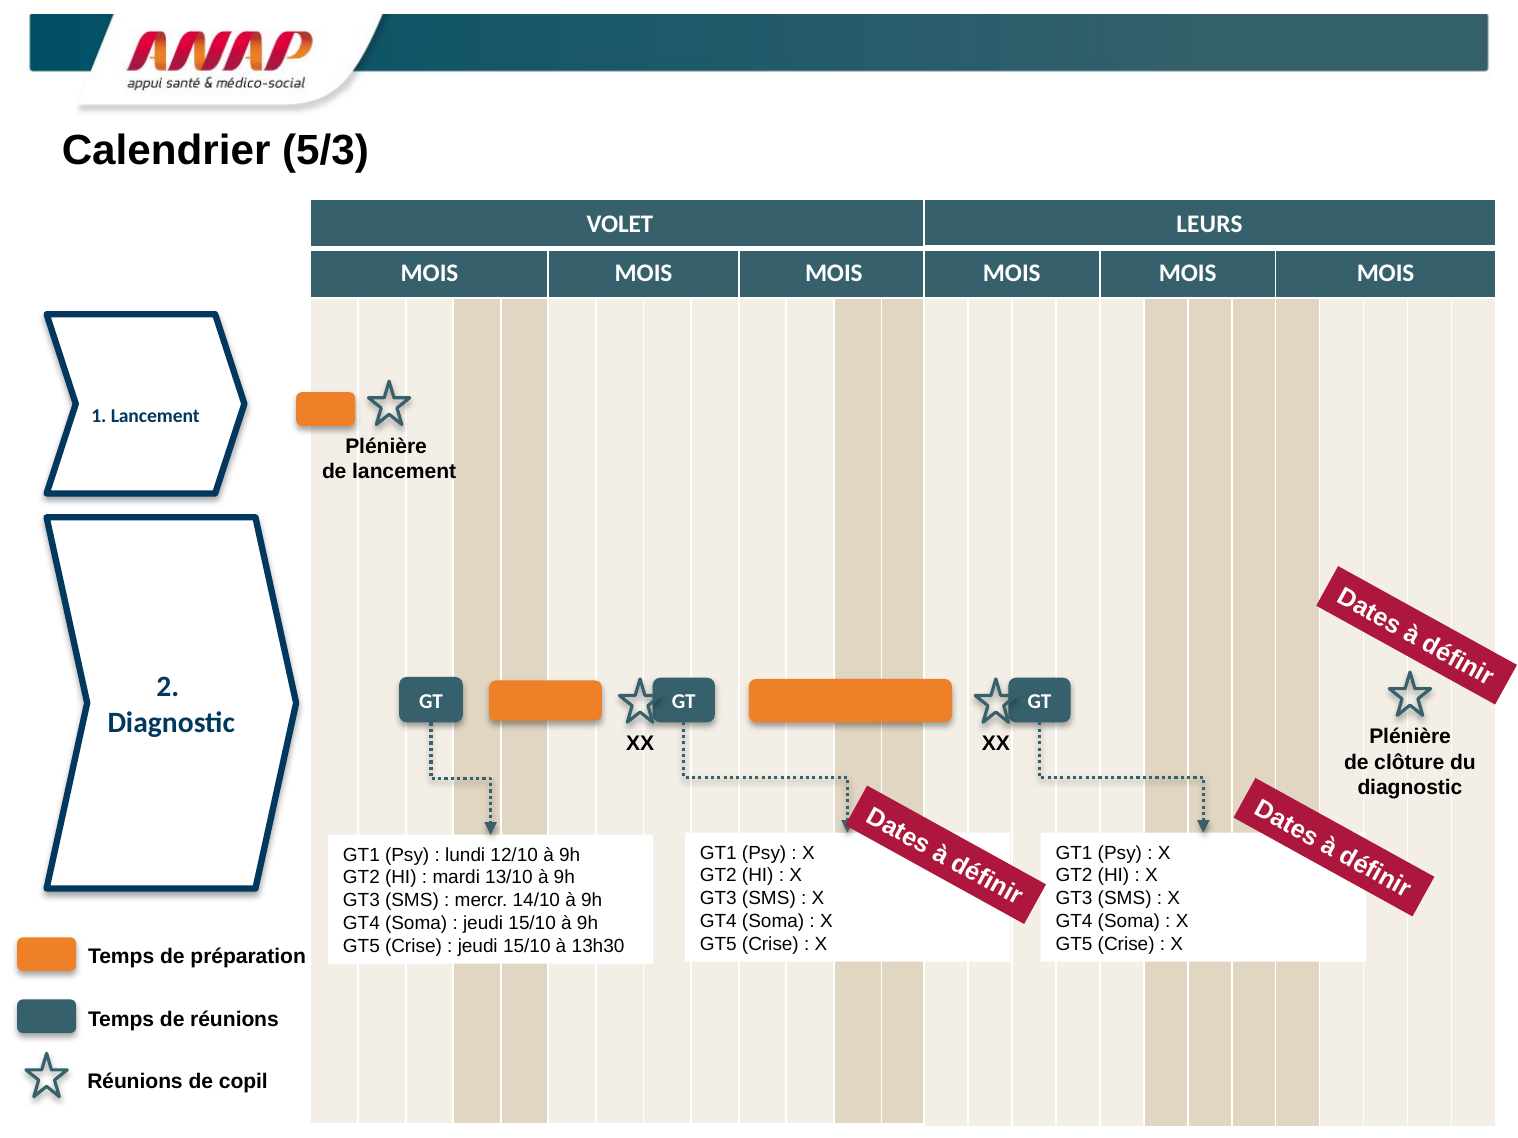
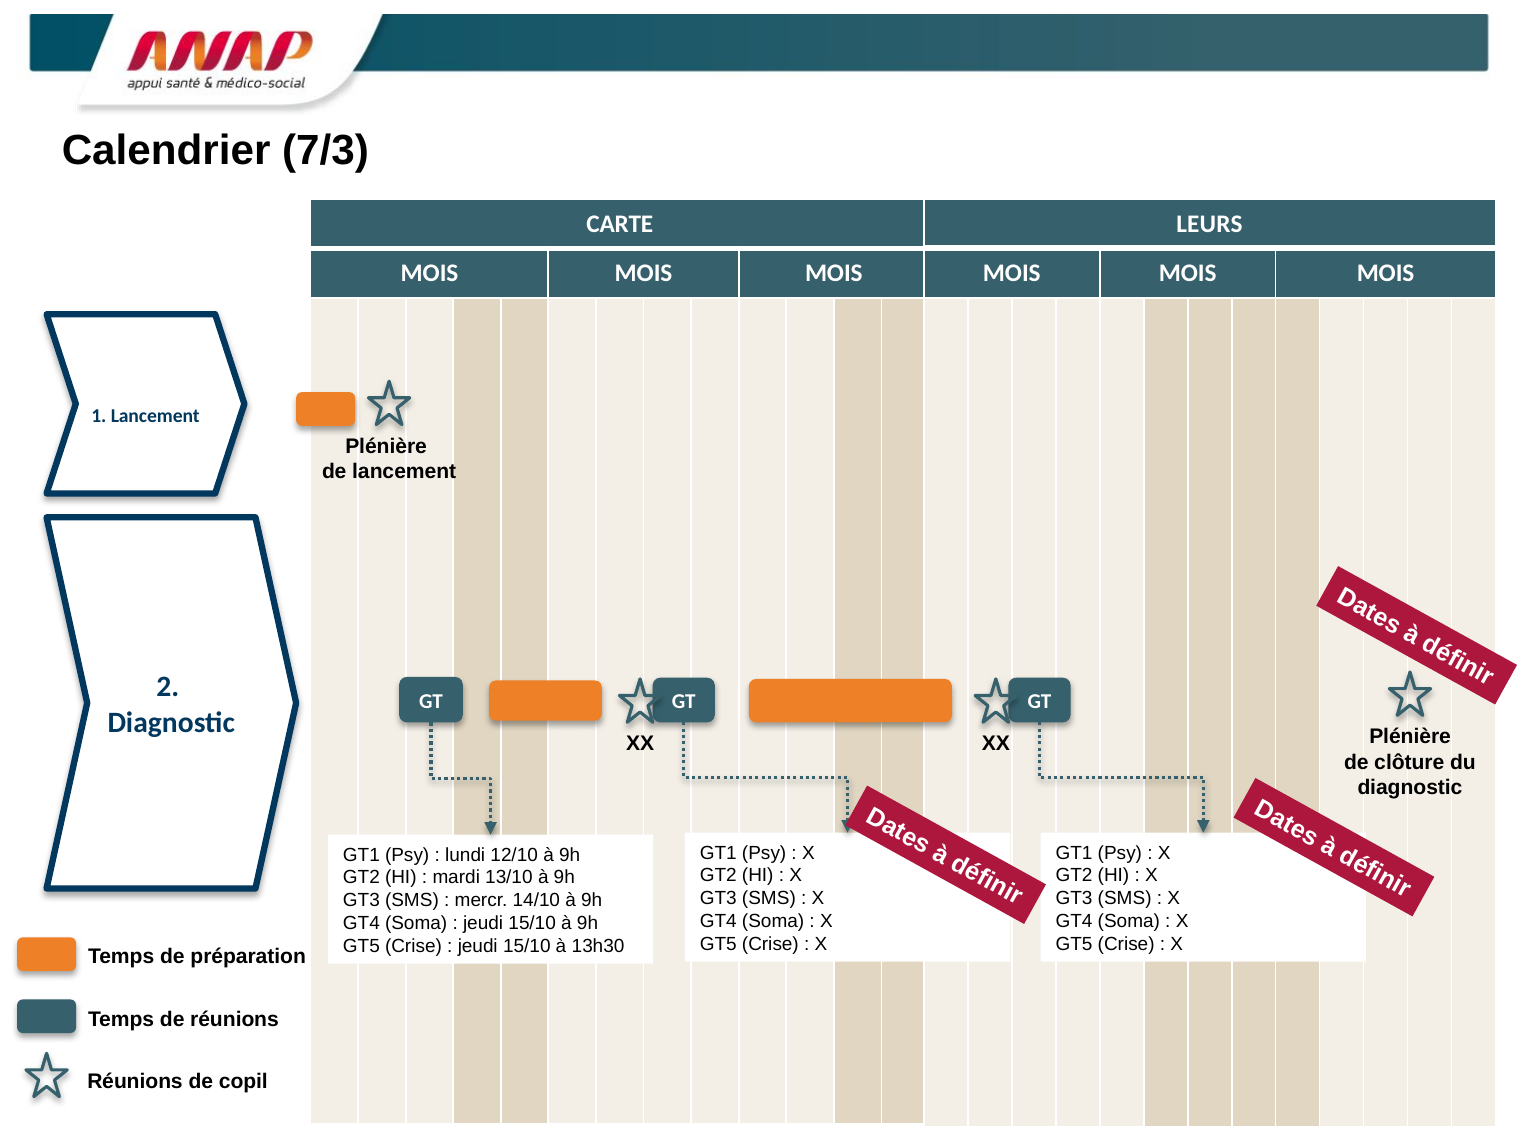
5/3: 5/3 -> 7/3 (326, 151)
VOLET: VOLET -> CARTE (620, 224)
